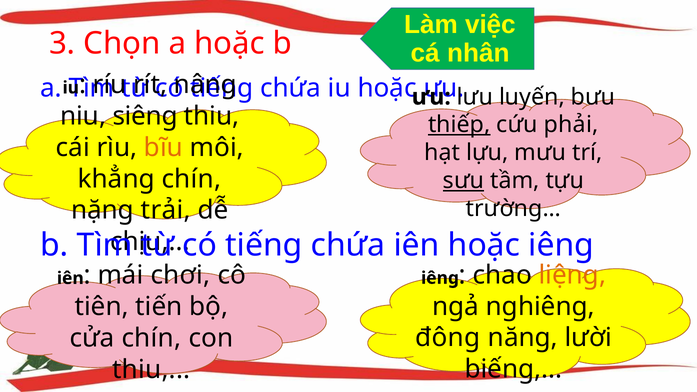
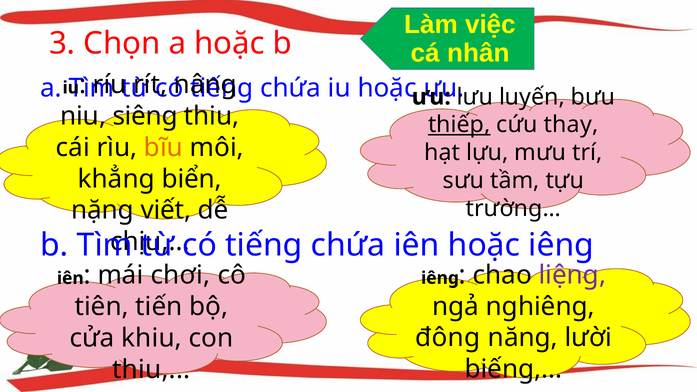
phải: phải -> thay (571, 125)
khẳng chín: chín -> biển (192, 179)
sưu underline: present -> none (464, 181)
trải: trải -> viết (166, 210)
liệng colour: orange -> purple (572, 275)
cửa chín: chín -> khiu (152, 338)
